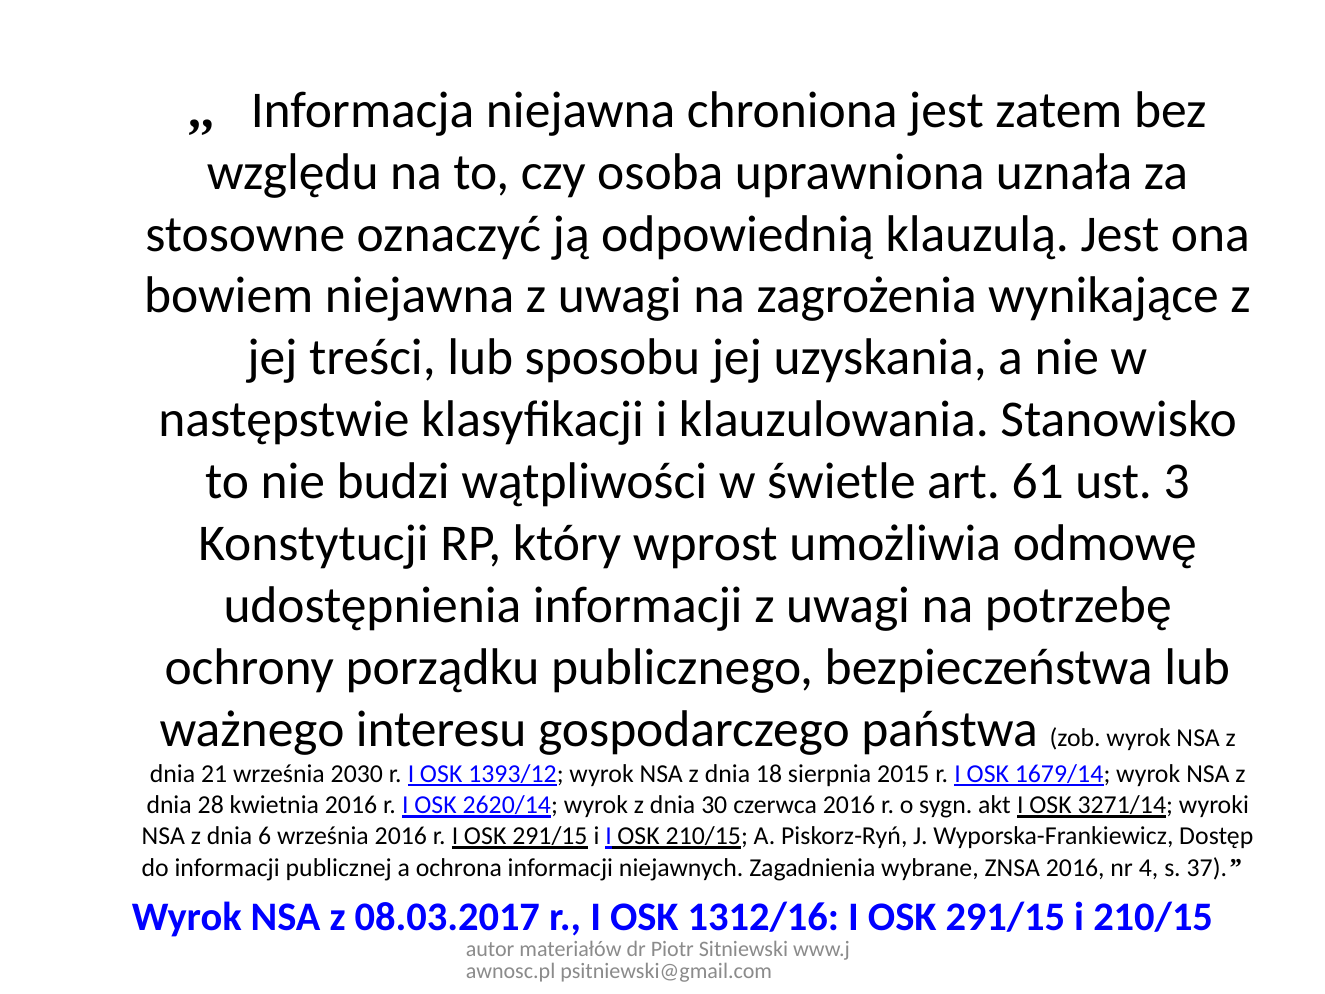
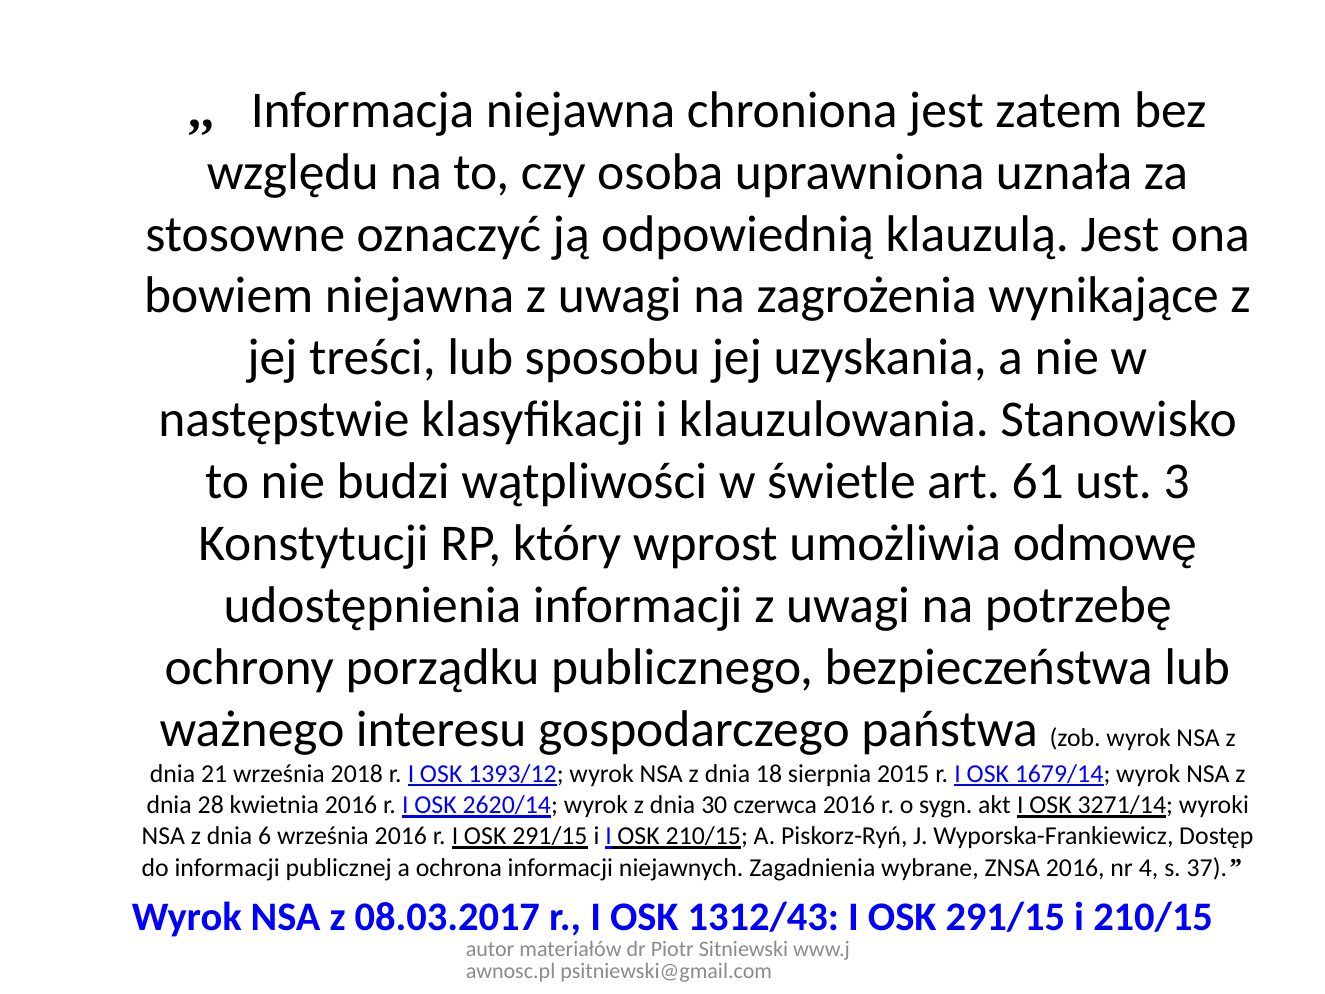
2030: 2030 -> 2018 (357, 774)
1312/16: 1312/16 -> 1312/43 (763, 916)
